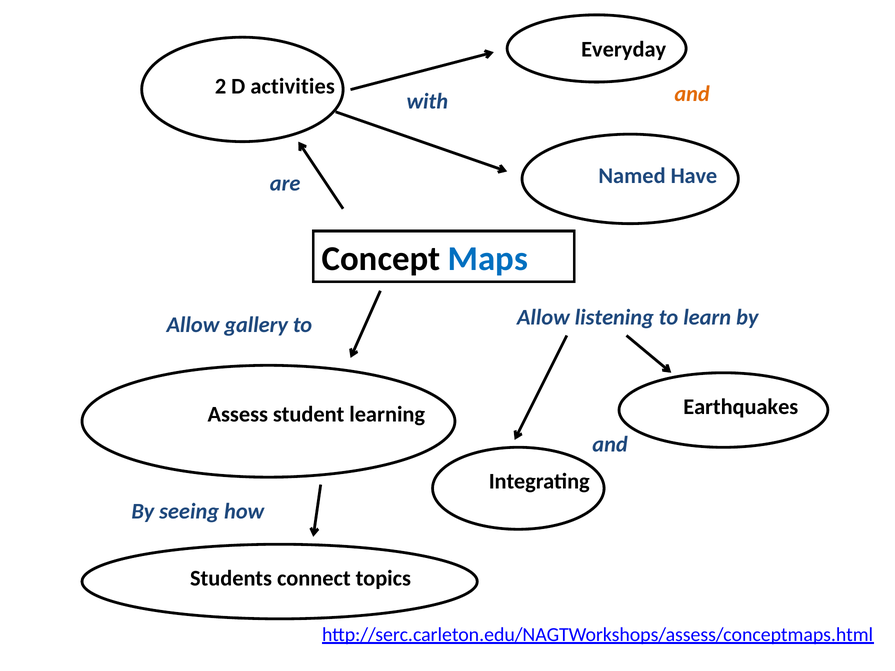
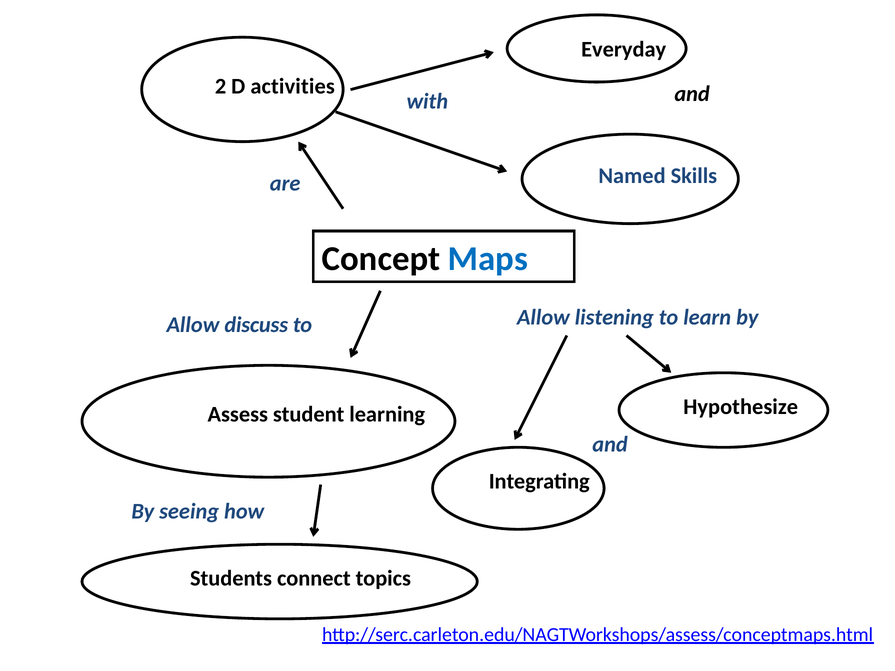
and colour: orange -> black (692, 94)
Have: Have -> Skills (694, 176)
gallery: gallery -> discuss (256, 325)
Earthquakes: Earthquakes -> Hypothesize (741, 407)
